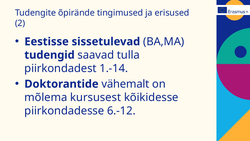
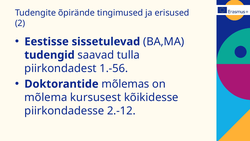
1.-14: 1.-14 -> 1.-56 (114, 68)
vähemalt: vähemalt -> mõlemas (125, 84)
6.-12: 6.-12 -> 2.-12 (121, 110)
